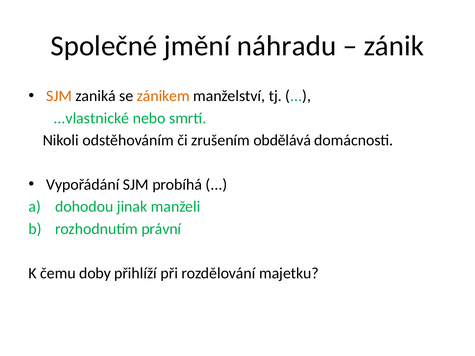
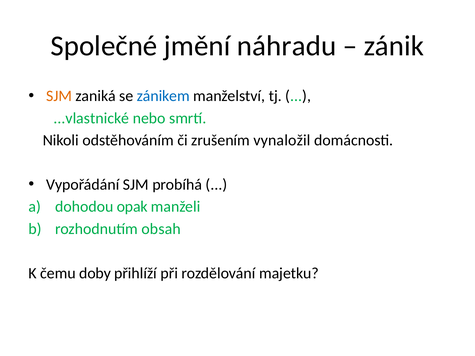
zánikem colour: orange -> blue (163, 96)
obdělává: obdělává -> vynaložil (282, 140)
jinak: jinak -> opak (132, 207)
právní: právní -> obsah (161, 229)
